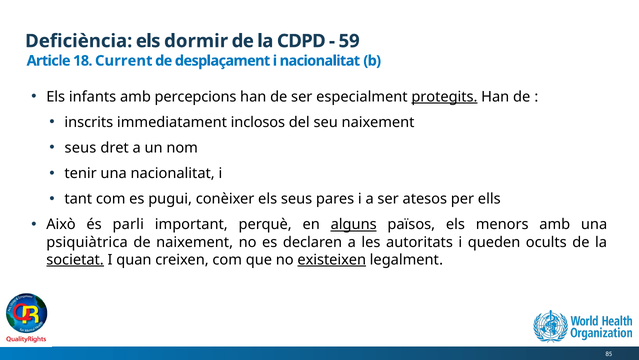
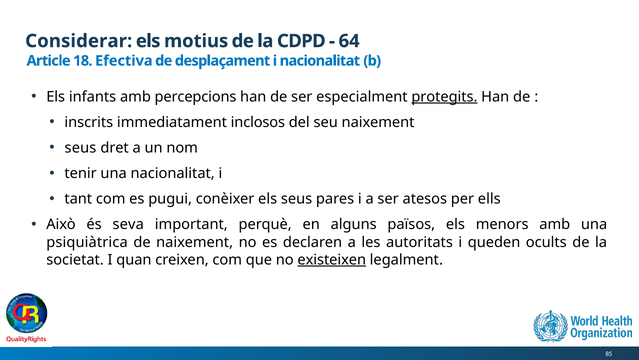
Deficiència: Deficiència -> Considerar (79, 41)
dormir: dormir -> motius (196, 41)
59: 59 -> 64 (349, 41)
Current: Current -> Efectiva (124, 61)
parli: parli -> seva (128, 224)
alguns underline: present -> none (354, 224)
societat underline: present -> none (75, 259)
